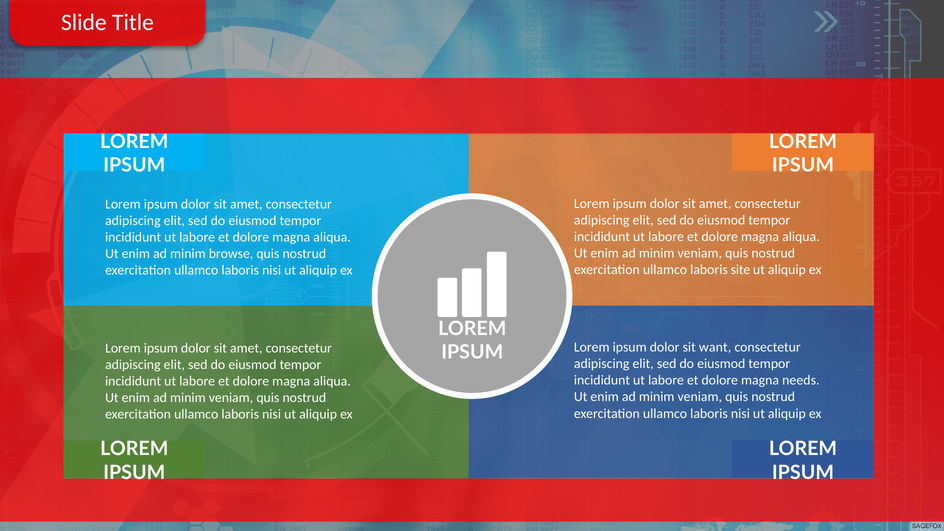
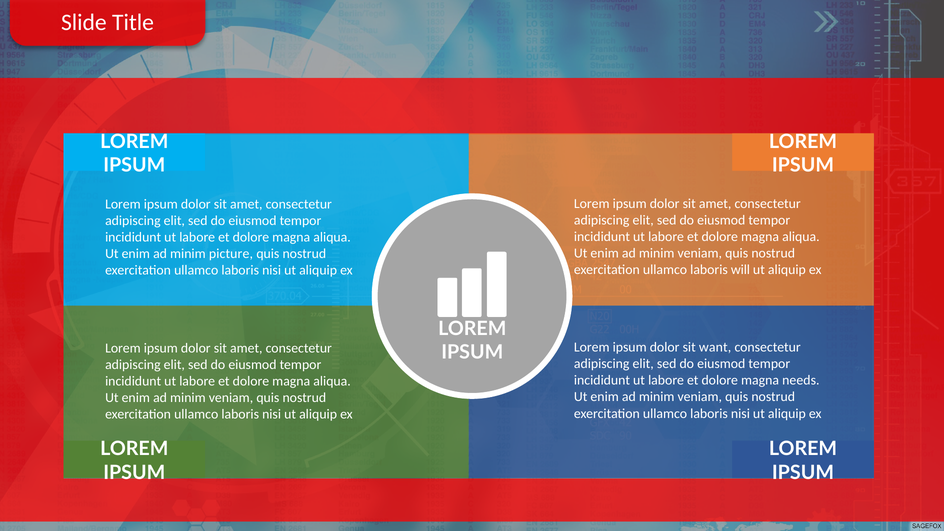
browse: browse -> picture (231, 254)
site: site -> will (740, 270)
